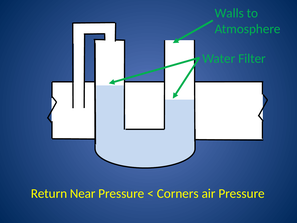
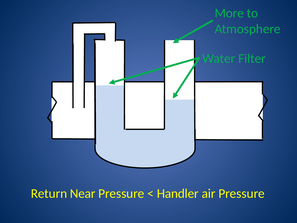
Walls: Walls -> More (229, 13)
Corners: Corners -> Handler (178, 193)
